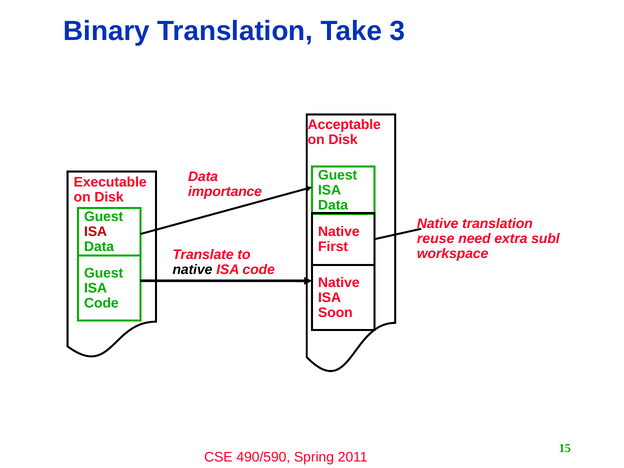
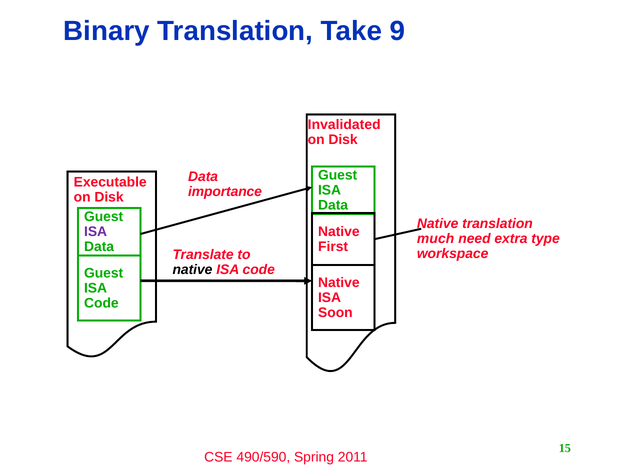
3: 3 -> 9 (397, 31)
Acceptable: Acceptable -> Invalidated (344, 125)
ISA colour: red -> purple (96, 232)
reuse: reuse -> much (436, 239)
subl: subl -> type (546, 239)
